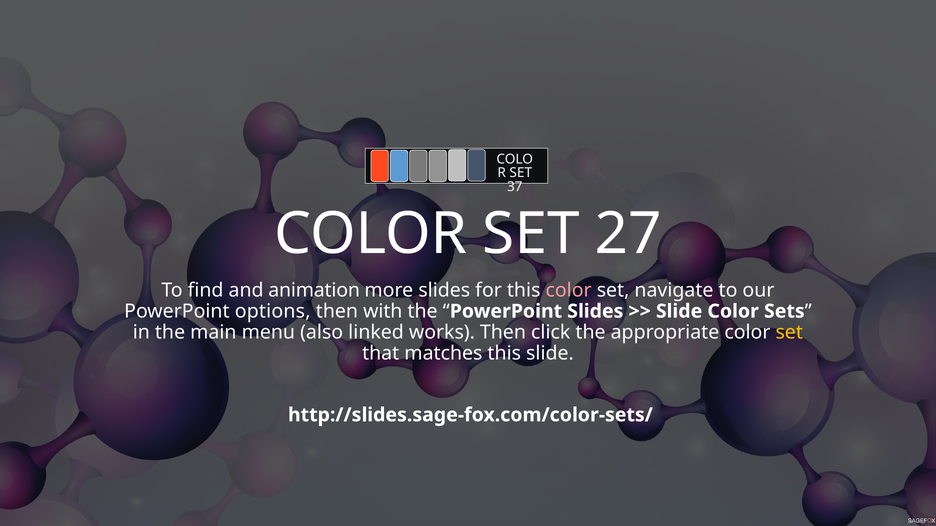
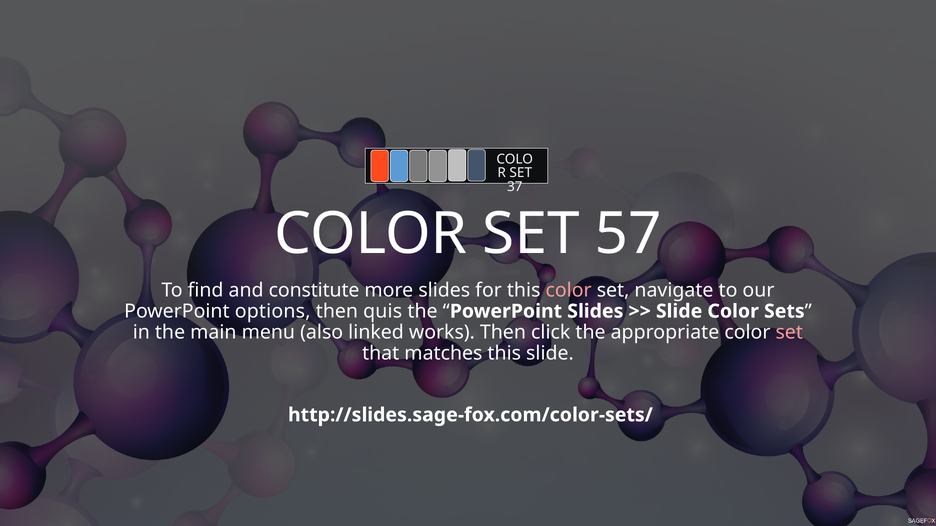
27: 27 -> 57 (628, 234)
animation: animation -> constitute (314, 290)
with: with -> quis (383, 312)
set colour: yellow -> pink (789, 333)
